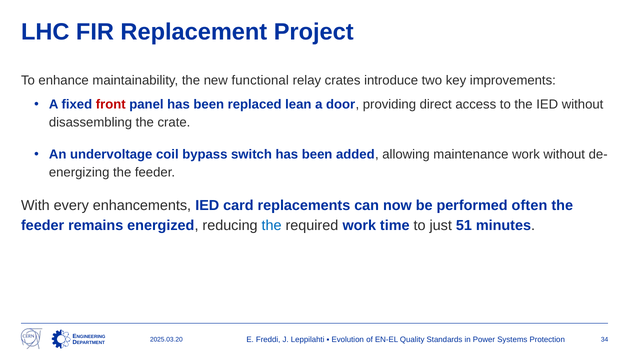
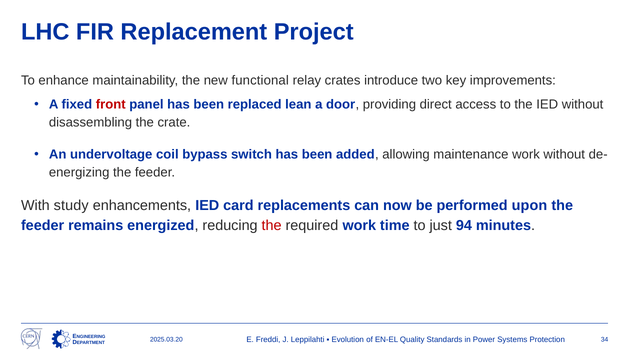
every: every -> study (71, 206)
often: often -> upon (529, 206)
the colour: blue -> red (272, 225)
51: 51 -> 94 (464, 225)
